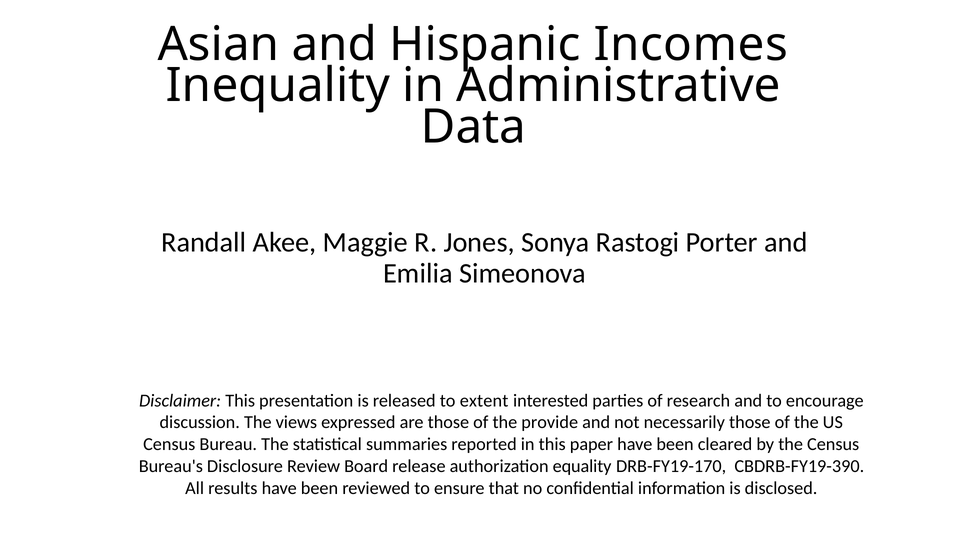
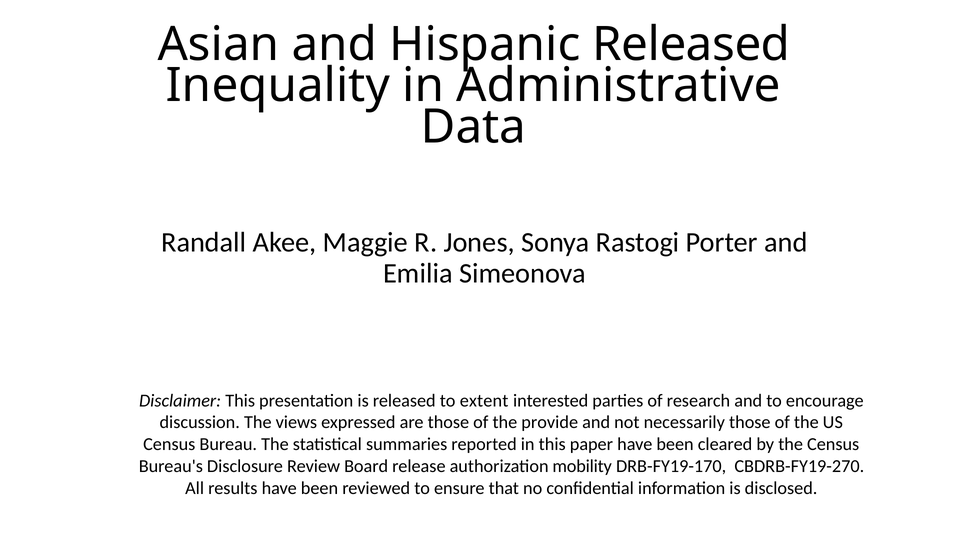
Hispanic Incomes: Incomes -> Released (691, 45)
equality: equality -> mobility (582, 466)
CBDRB-FY19-390: CBDRB-FY19-390 -> CBDRB-FY19-270 (799, 466)
